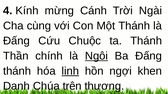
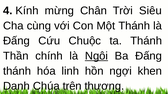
Cánh: Cánh -> Chân (94, 11)
Ngài: Ngài -> Siêu (150, 11)
linh underline: present -> none (70, 71)
